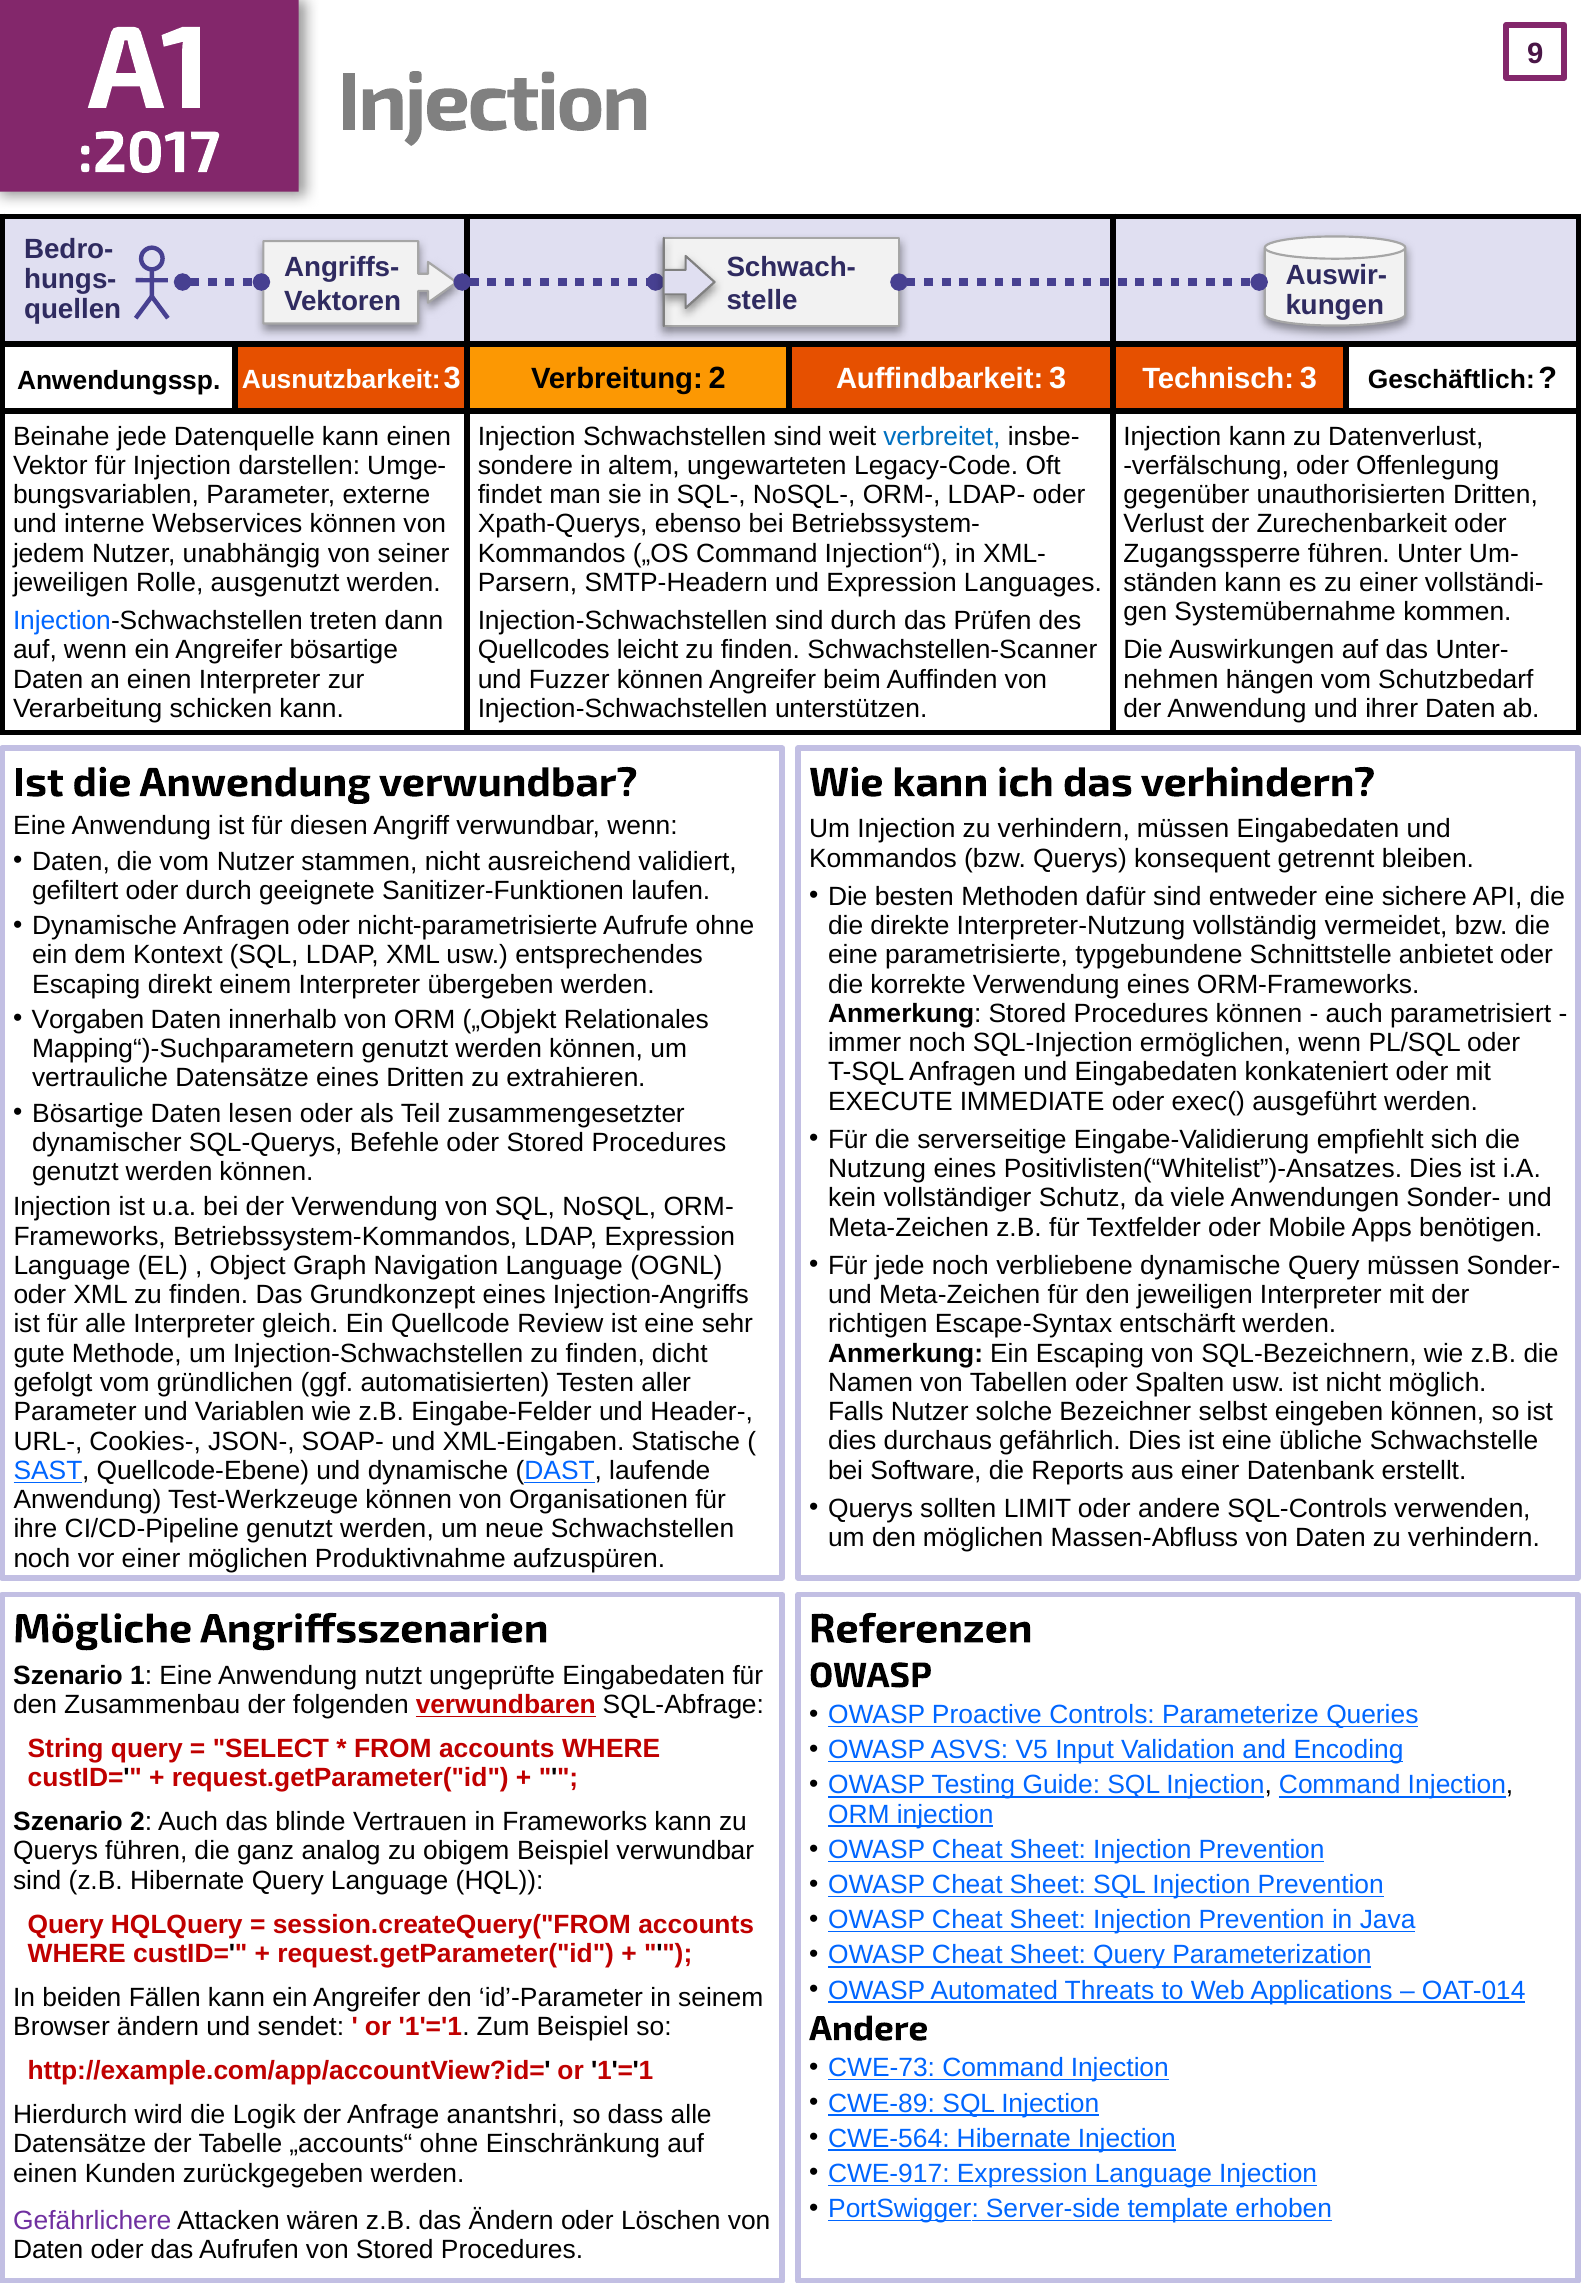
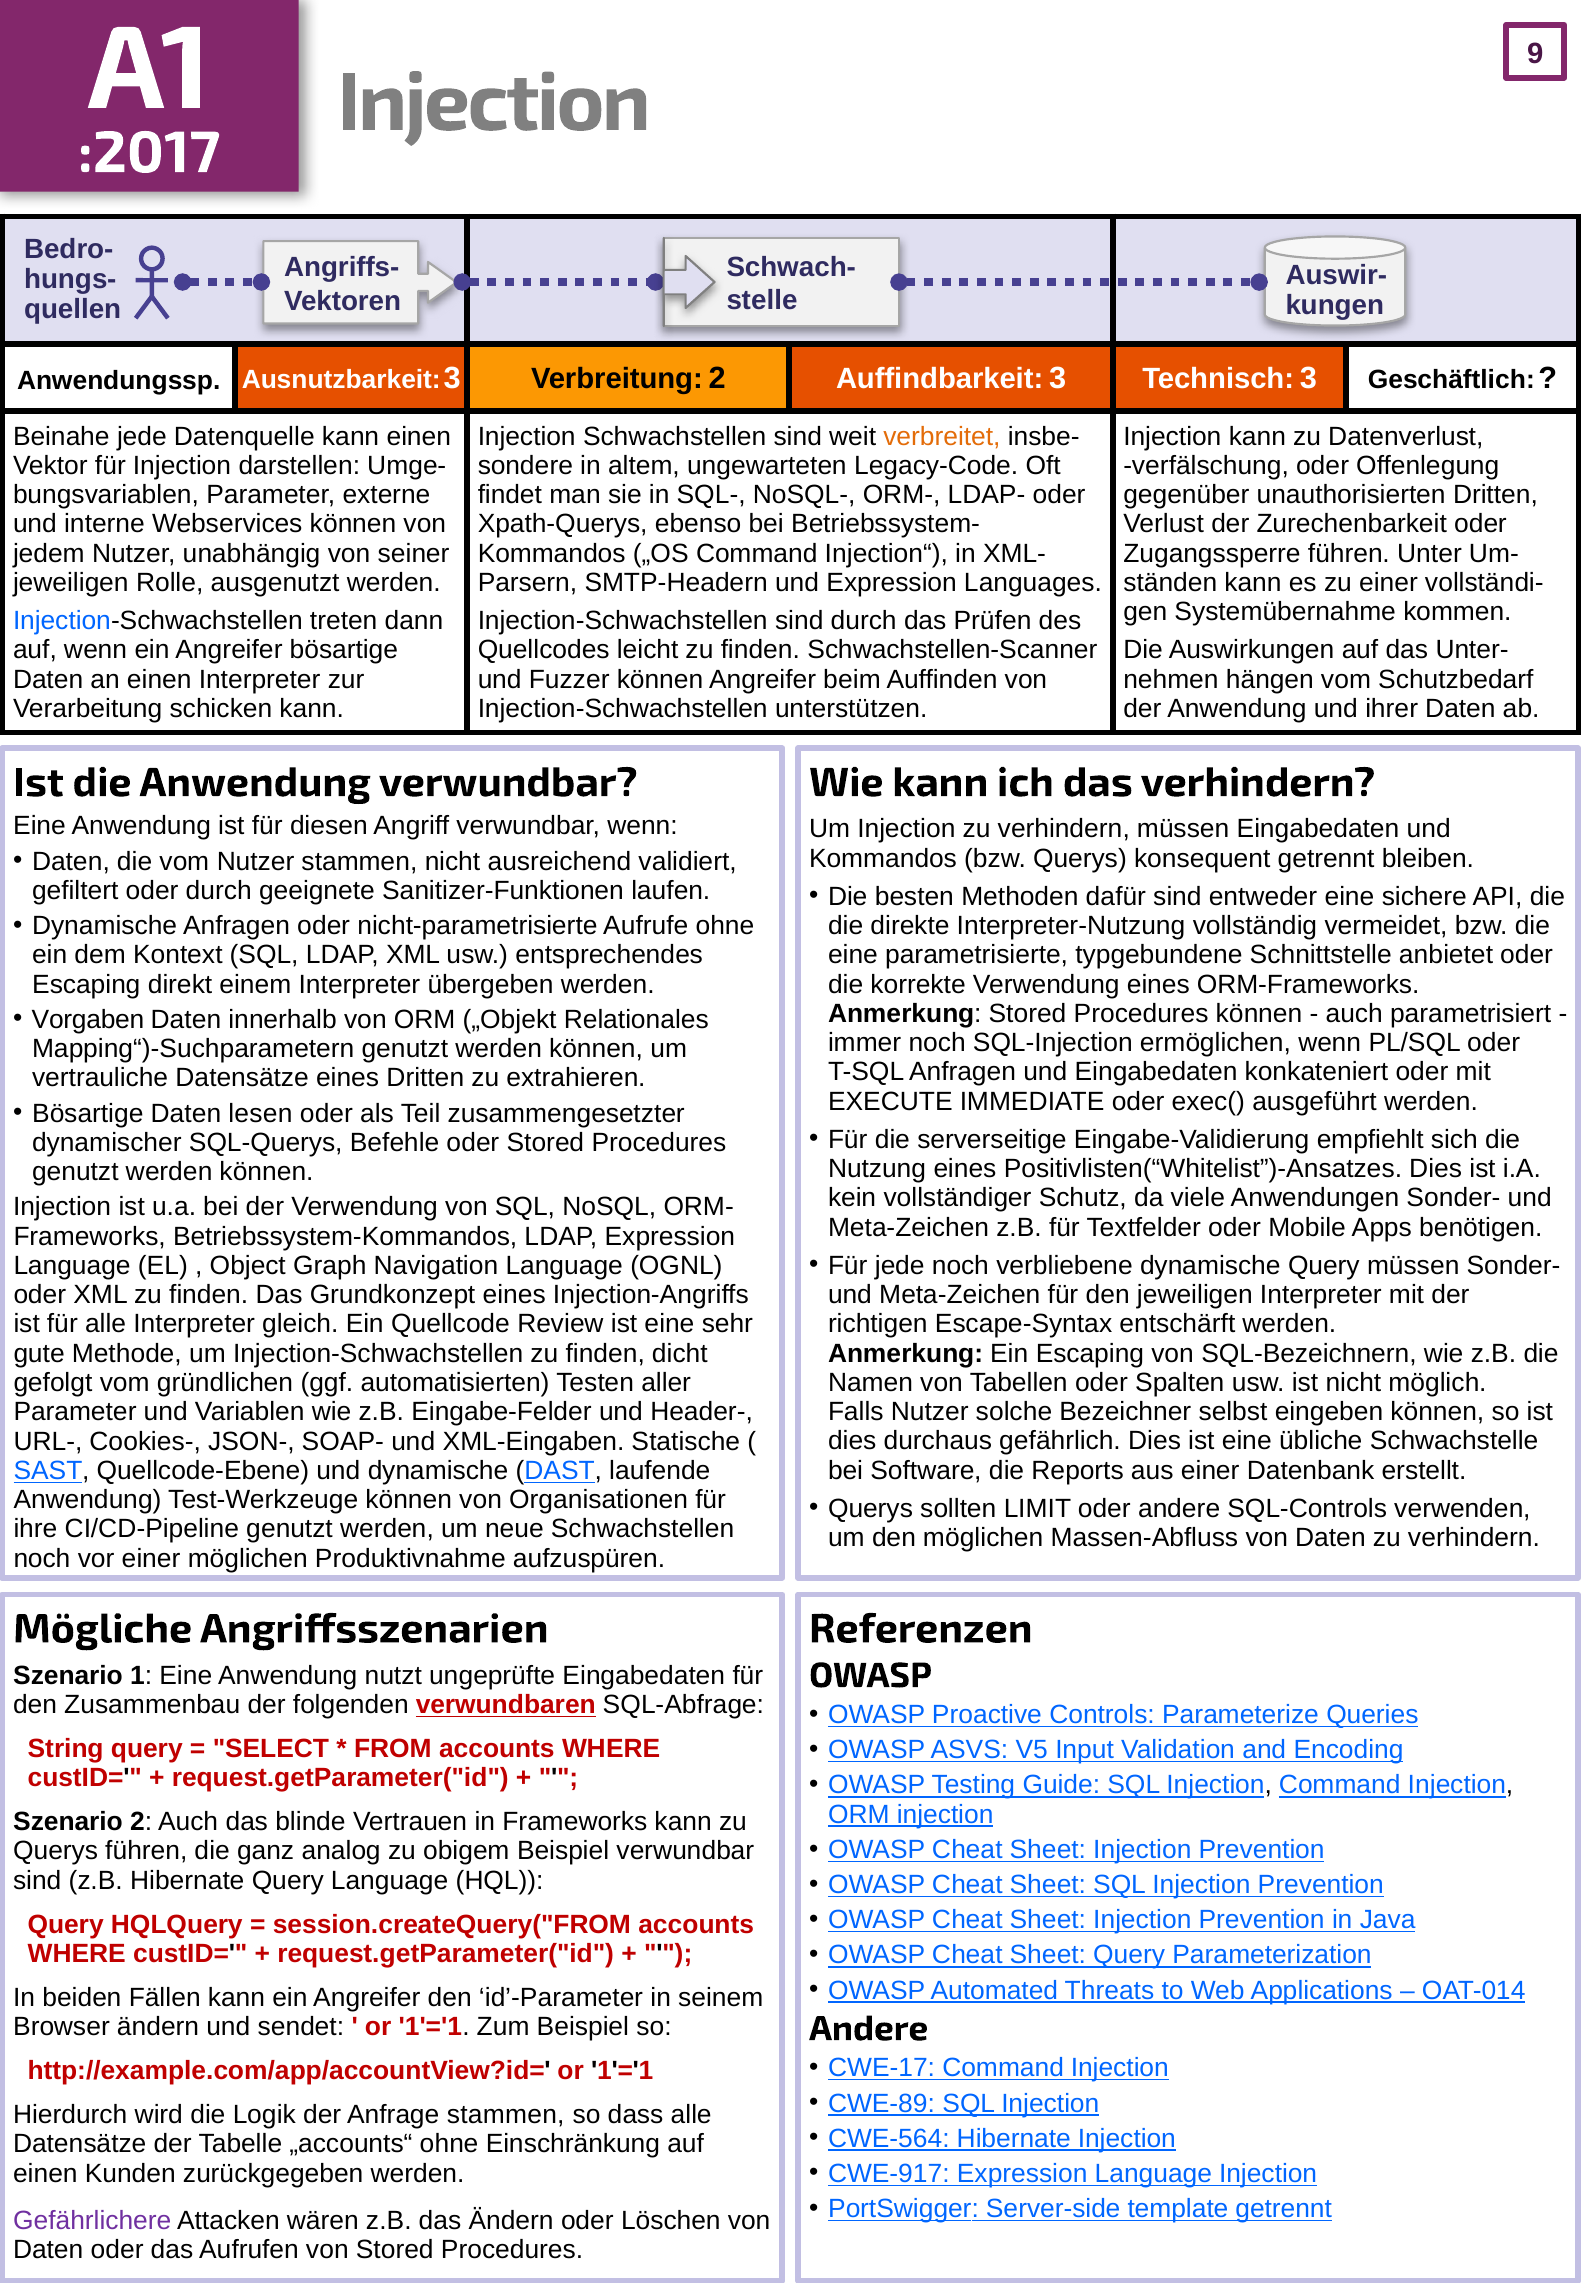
verbreitet colour: blue -> orange (942, 437)
CWE-73: CWE-73 -> CWE-17 (882, 2069)
Anfrage anantshri: anantshri -> stammen (506, 2116)
template erhoben: erhoben -> getrennt (1284, 2210)
